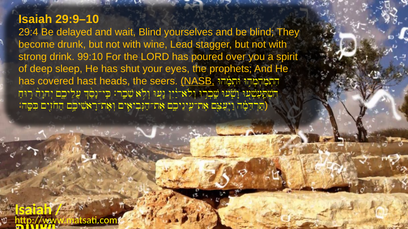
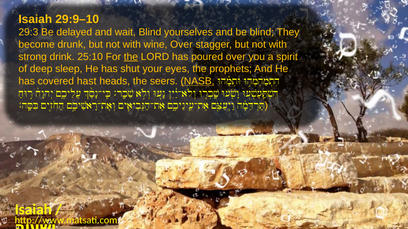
29:4: 29:4 -> 29:3 (28, 32)
wine Lead: Lead -> Over (181, 45)
99:10: 99:10 -> 25:10 (90, 57)
the underline: none -> present (131, 57)
